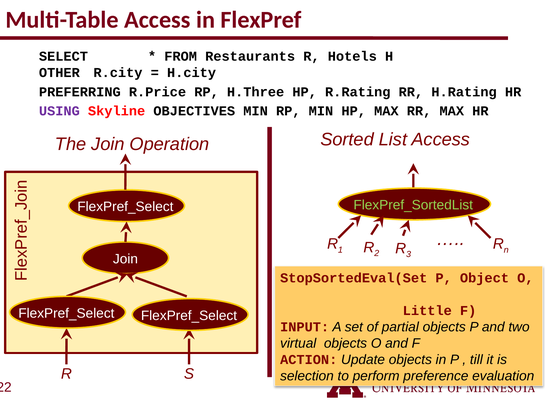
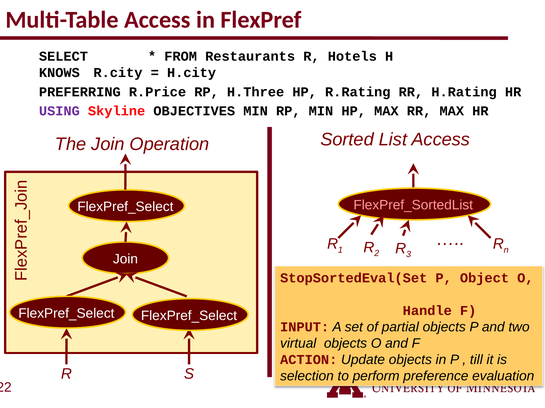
OTHER: OTHER -> KNOWS (59, 73)
FlexPref_SortedList colour: light green -> pink (413, 206)
Little: Little -> Handle (427, 311)
